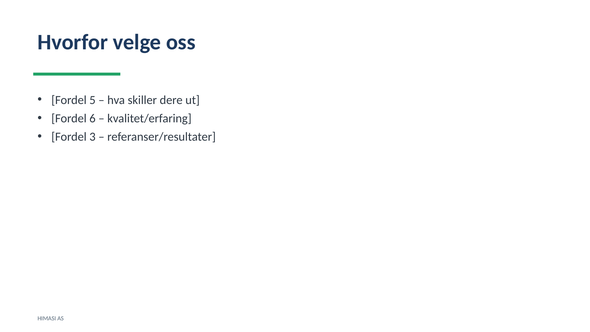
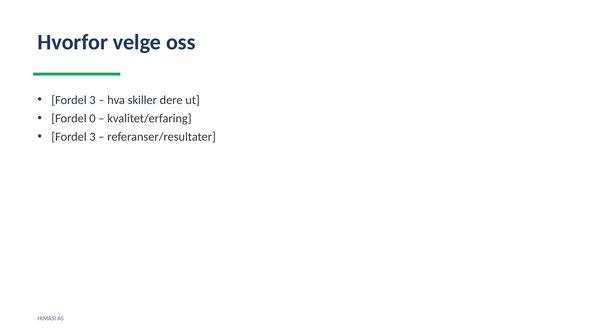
5: 5 -> 3 (93, 100)
6: 6 -> 0 (93, 118)
